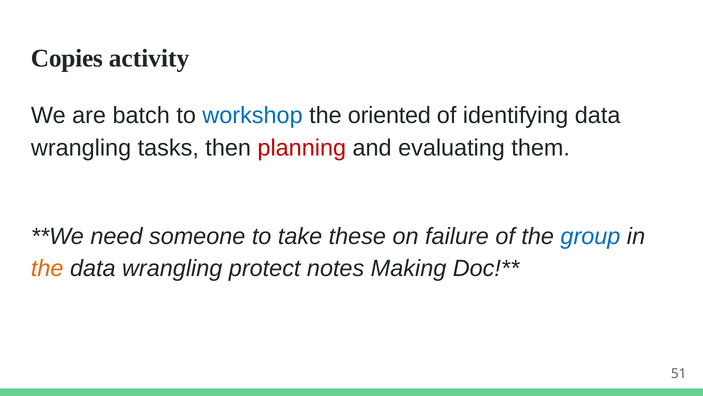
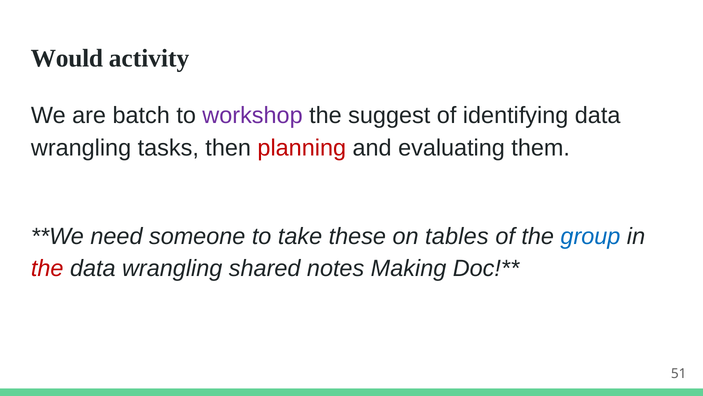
Copies: Copies -> Would (67, 58)
workshop colour: blue -> purple (253, 116)
oriented: oriented -> suggest (389, 116)
failure: failure -> tables (457, 236)
the colour: orange -> red (47, 268)
protect: protect -> shared (265, 268)
